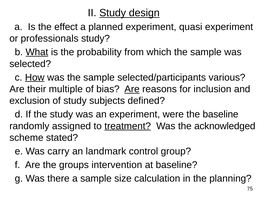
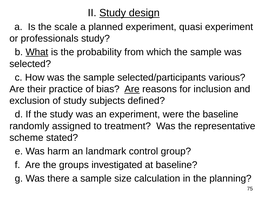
effect: effect -> scale (66, 27)
How underline: present -> none (35, 77)
multiple: multiple -> practice (66, 89)
treatment underline: present -> none (128, 126)
acknowledged: acknowledged -> representative (225, 126)
carry: carry -> harm (58, 151)
intervention: intervention -> investigated (117, 165)
